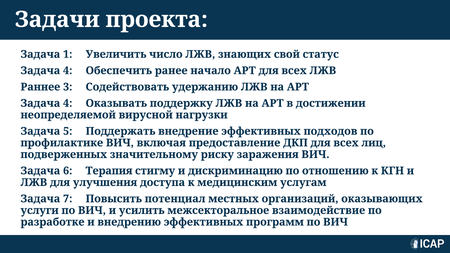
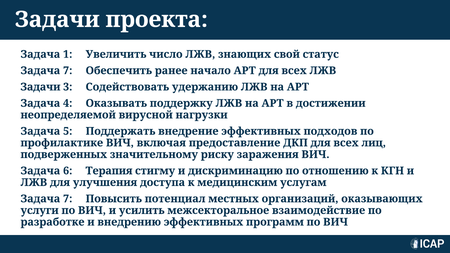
4: 4 -> 7 (68, 71)
Раннее: Раннее -> Задачи (40, 87)
